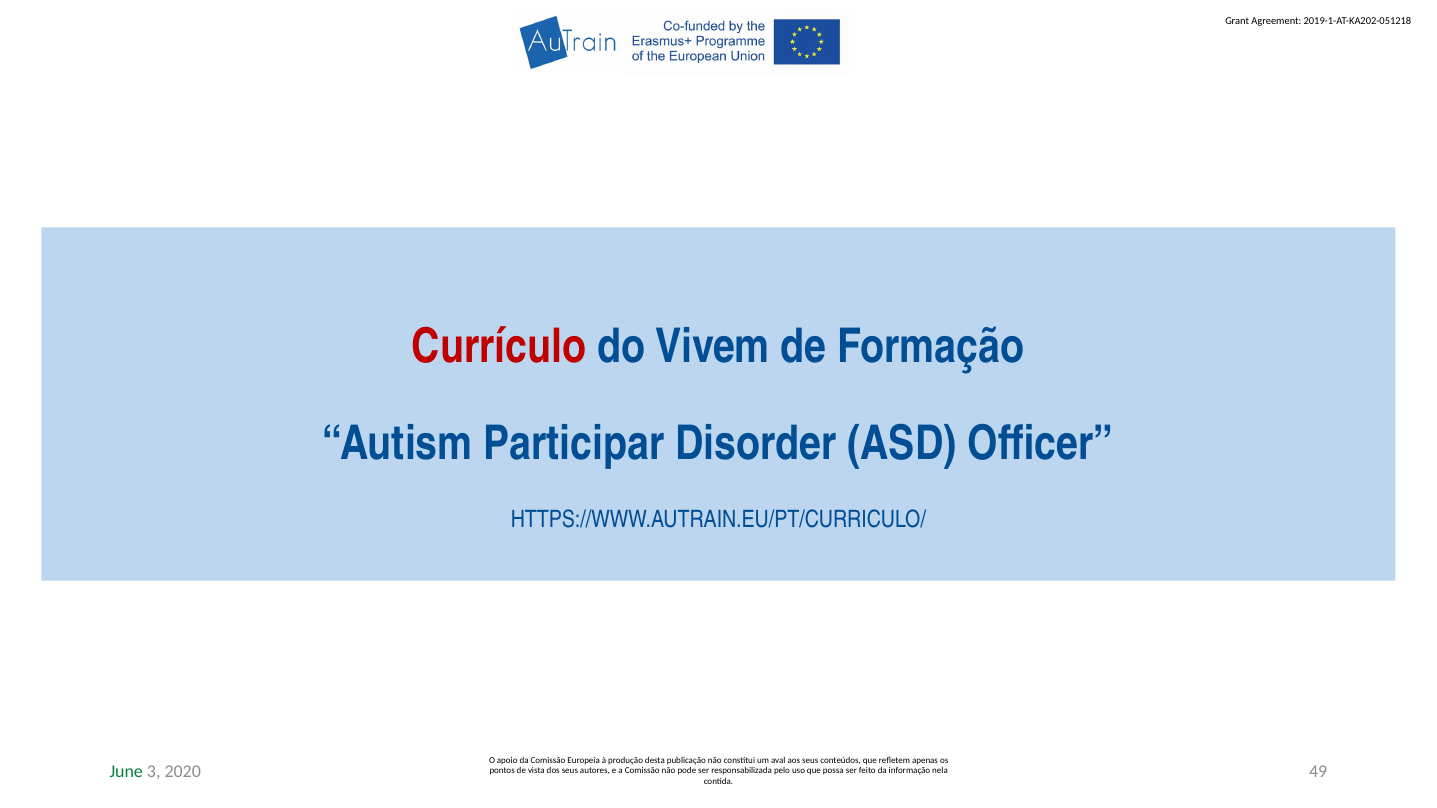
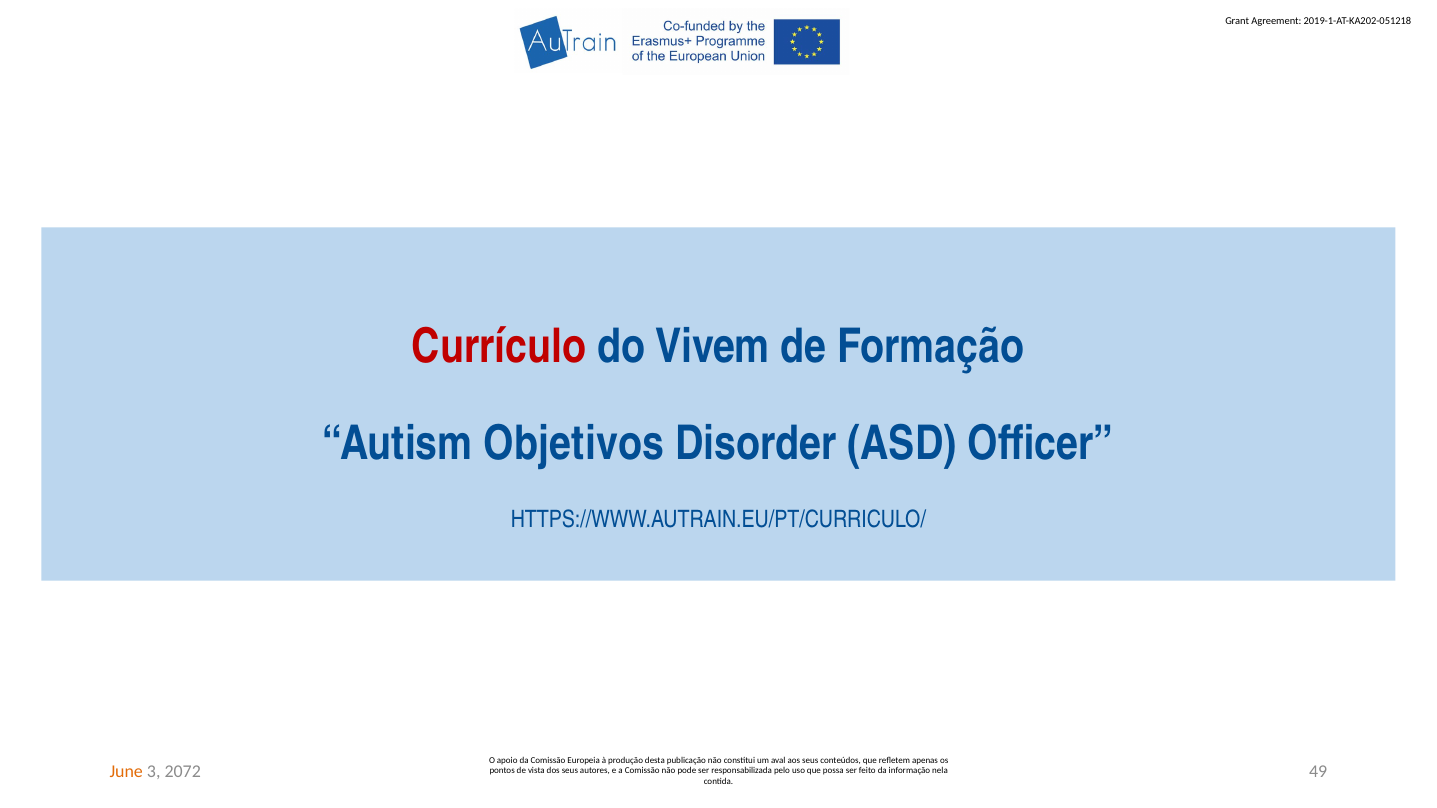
Participar: Participar -> Objetivos (574, 444)
June colour: green -> orange (126, 772)
2020: 2020 -> 2072 (183, 772)
